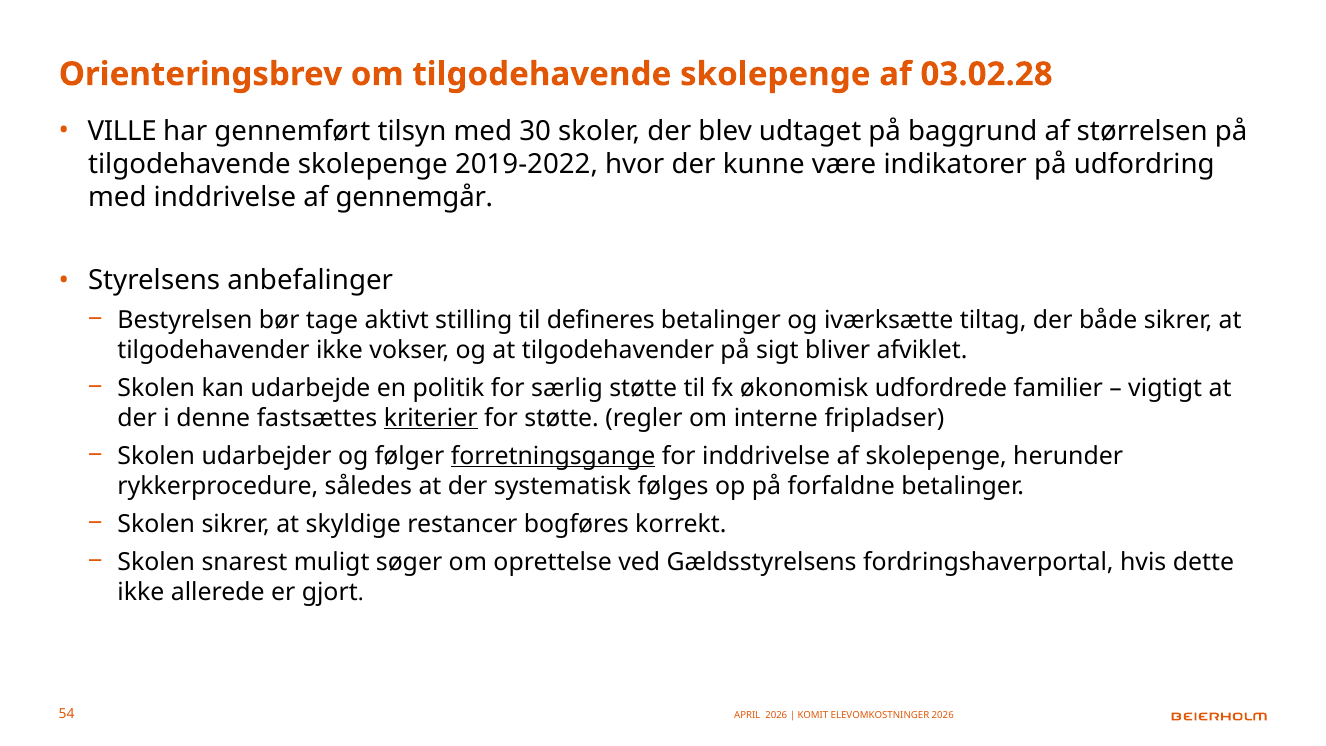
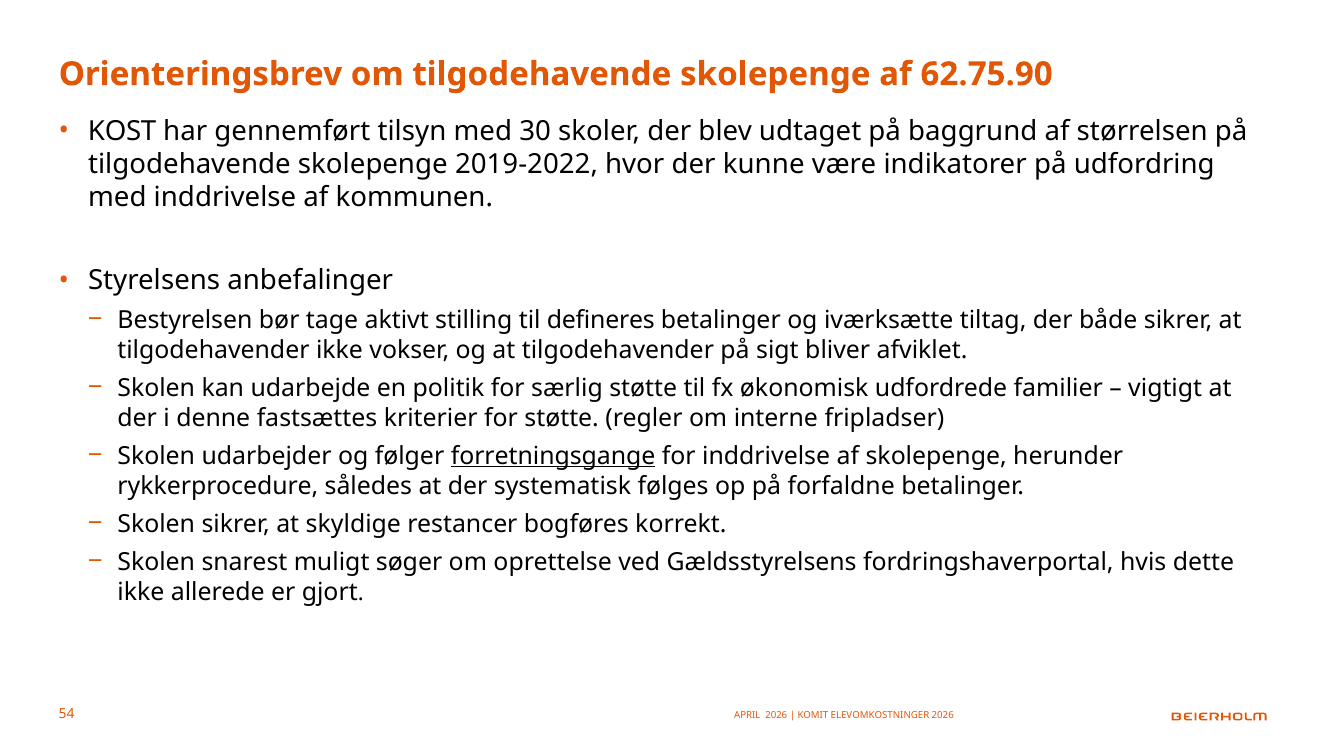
03.02.28: 03.02.28 -> 62.75.90 (987, 74)
VILLE: VILLE -> KOST (122, 131)
gennemgår: gennemgår -> kommunen (414, 197)
kriterier underline: present -> none (431, 418)
